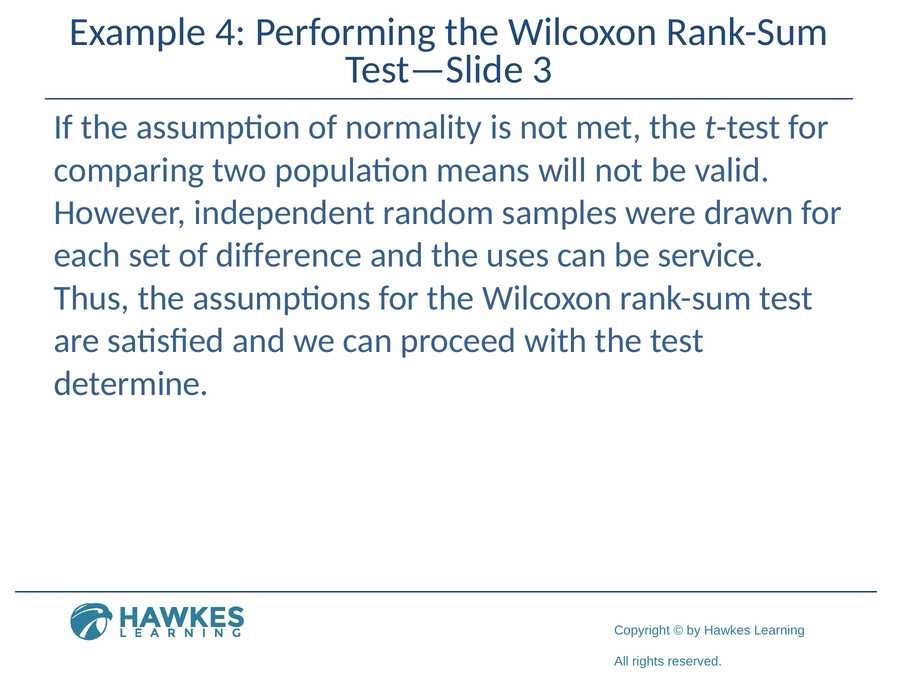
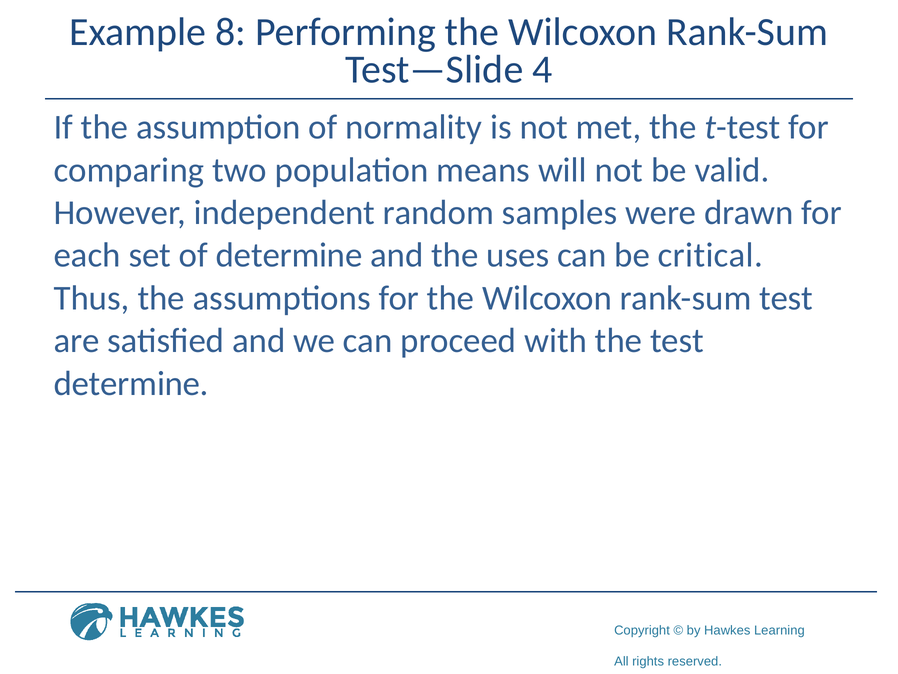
4: 4 -> 8 (231, 32)
3: 3 -> 4 (542, 70)
of difference: difference -> determine (289, 255)
service: service -> critical (710, 255)
